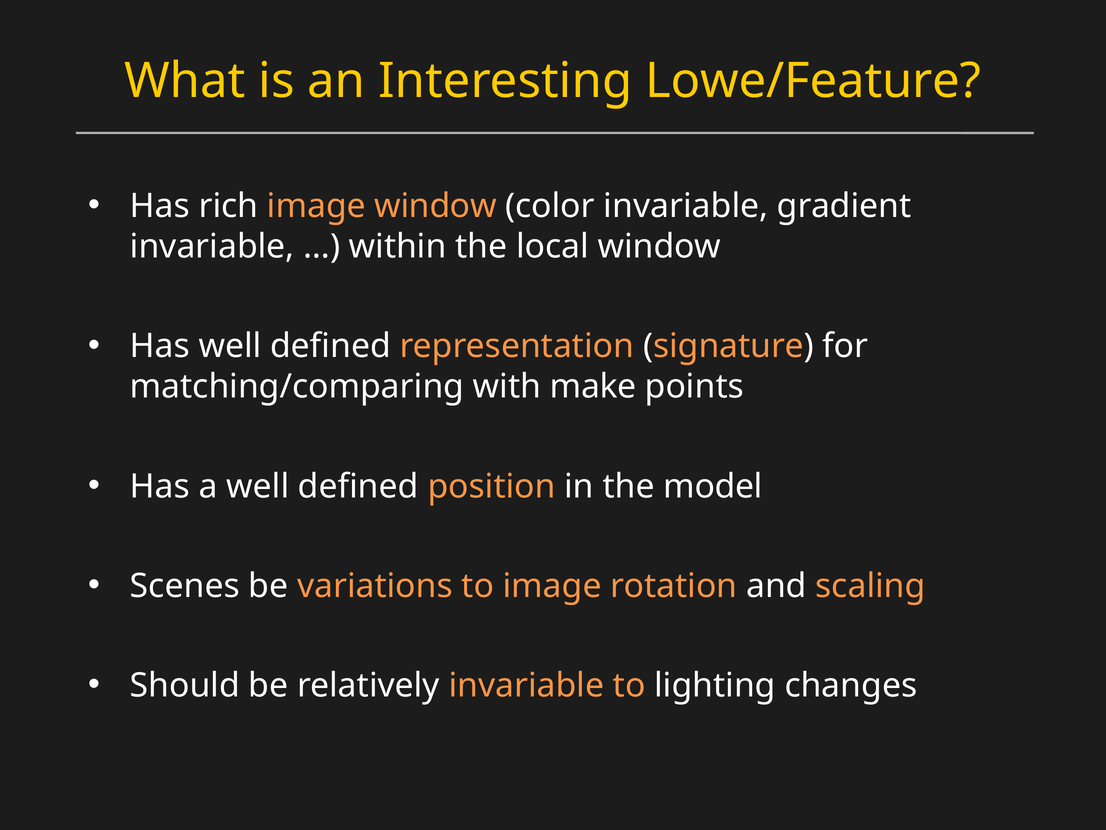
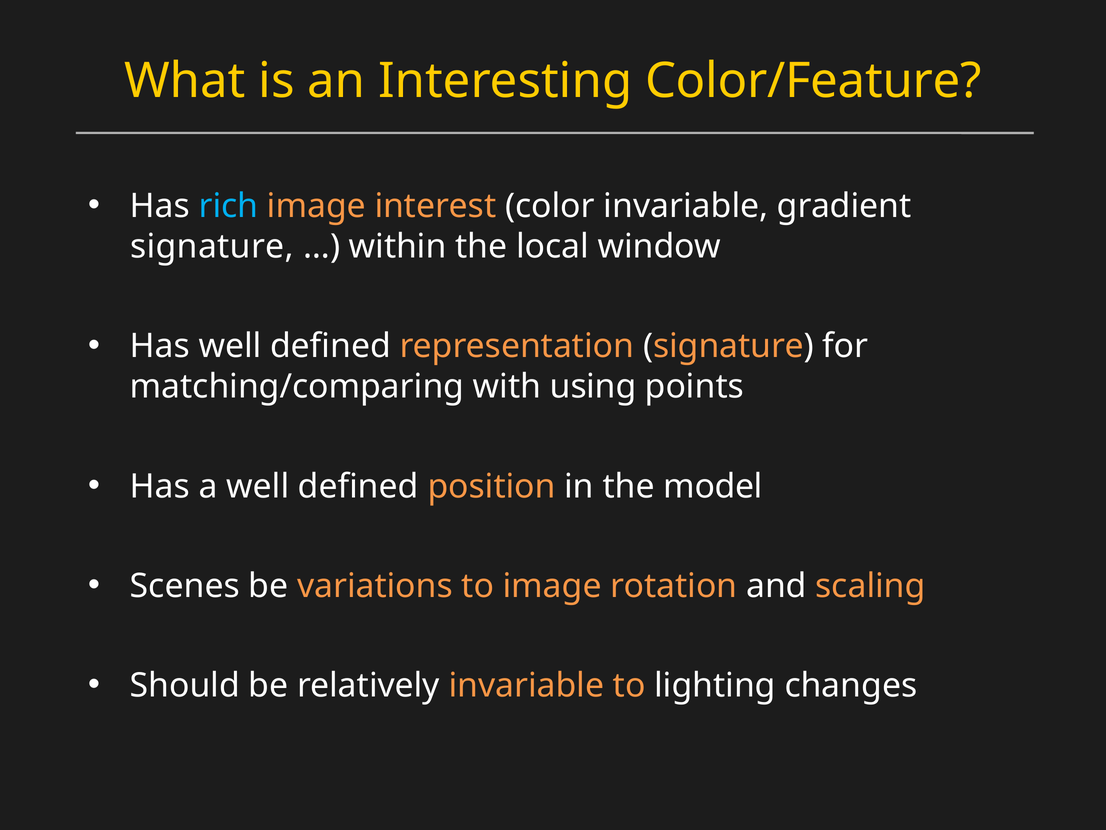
Lowe/Feature: Lowe/Feature -> Color/Feature (813, 81)
rich colour: white -> light blue (228, 206)
image window: window -> interest (435, 206)
invariable: invariable -> signature (212, 246)
make: make -> using (593, 387)
